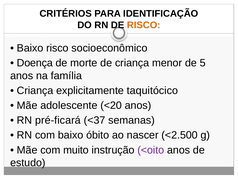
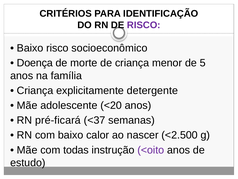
RISCO colour: orange -> purple (144, 25)
taquitócico: taquitócico -> detergente (152, 90)
óbito: óbito -> calor (98, 135)
muito: muito -> todas (76, 150)
